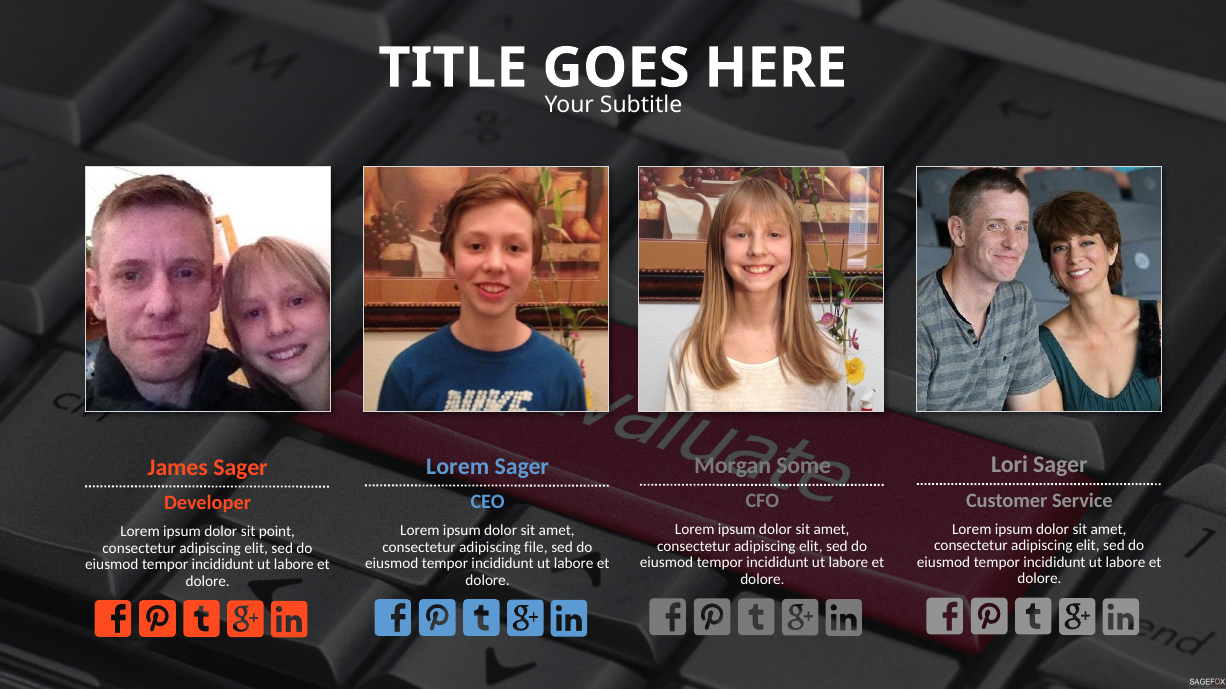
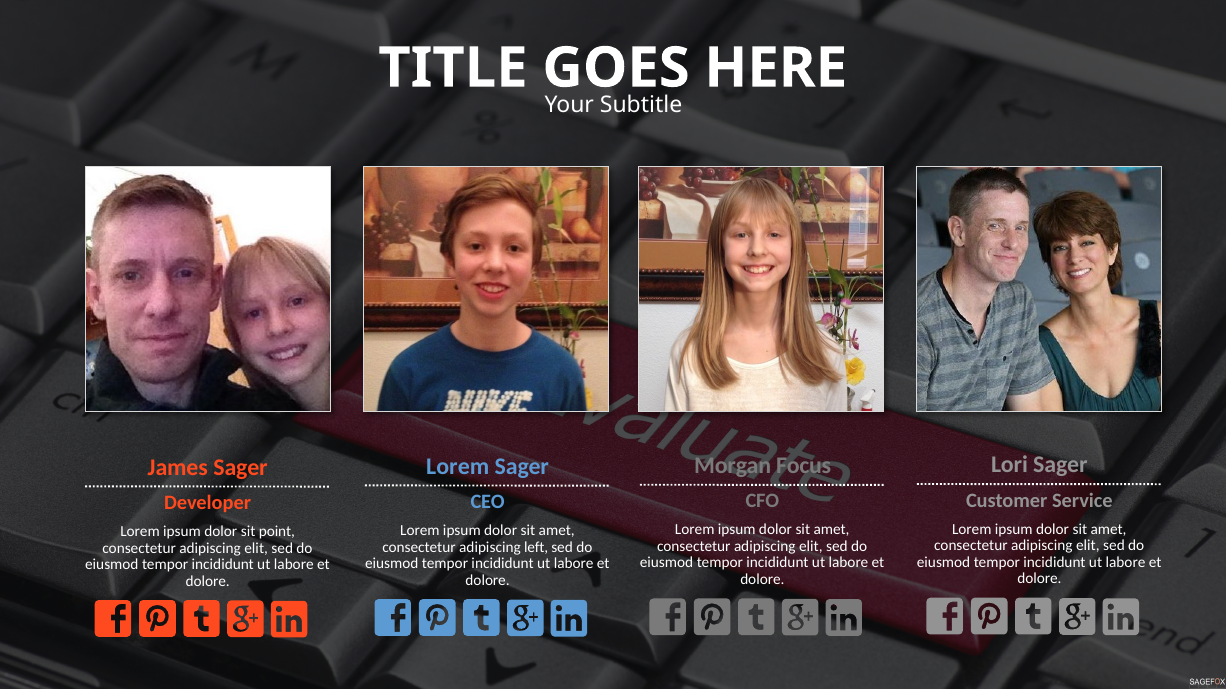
Some: Some -> Focus (804, 466)
file: file -> left (536, 548)
